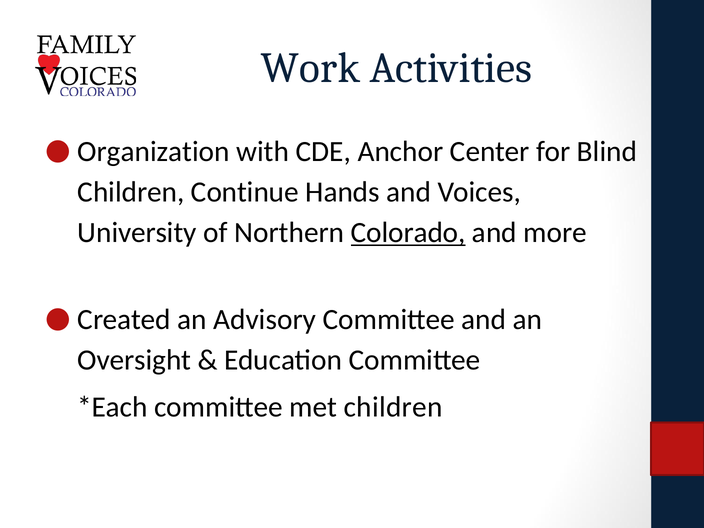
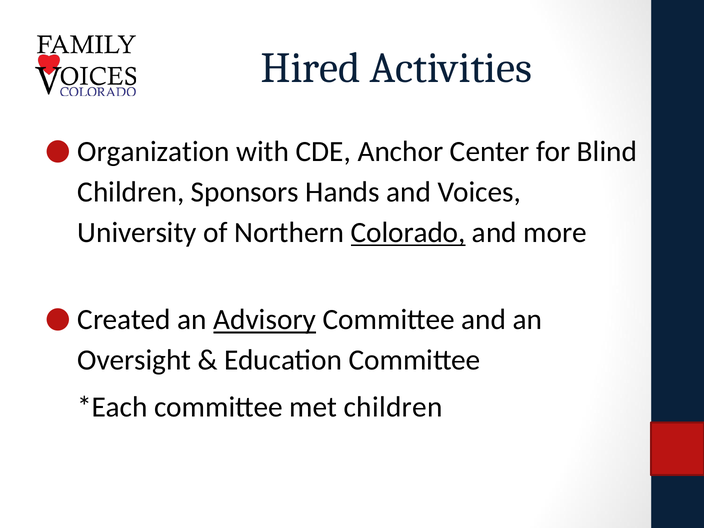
Work: Work -> Hired (311, 68)
Continue: Continue -> Sponsors (245, 192)
Advisory underline: none -> present (265, 320)
